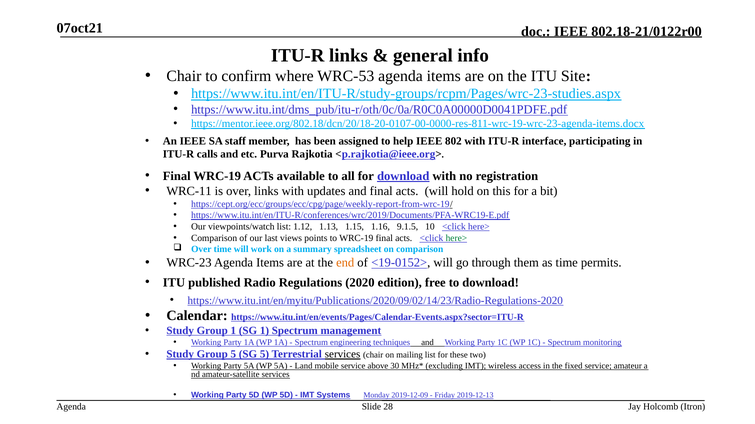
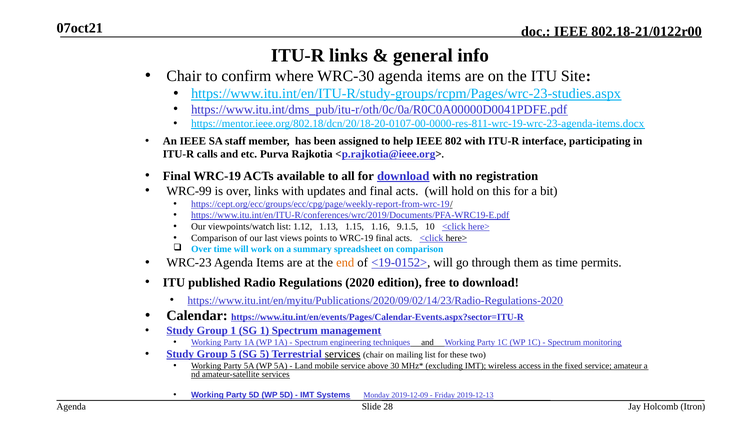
WRC-53: WRC-53 -> WRC-30 (346, 76)
WRC-11: WRC-11 -> WRC-99 (189, 191)
here> colour: green -> black (456, 238)
